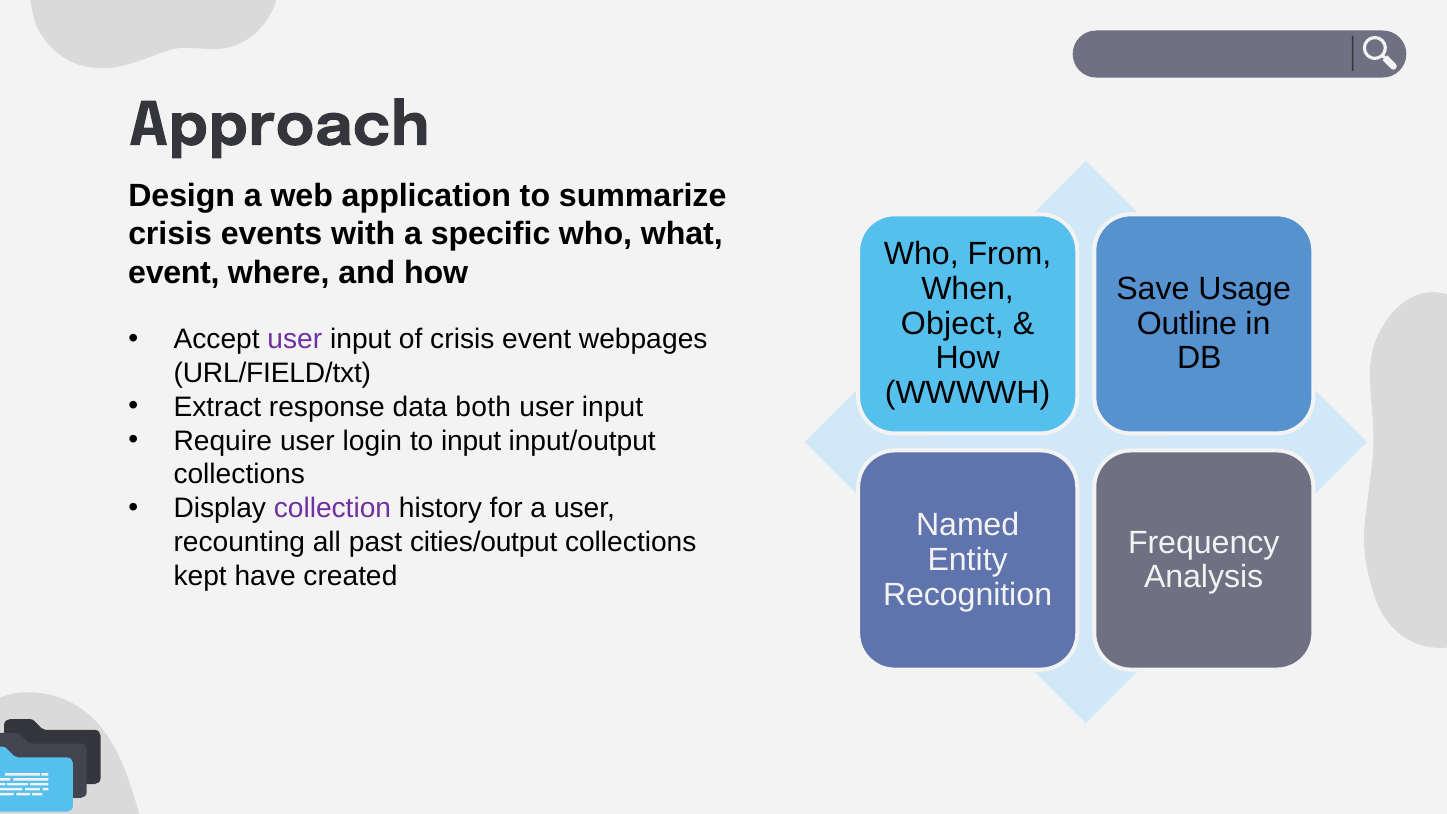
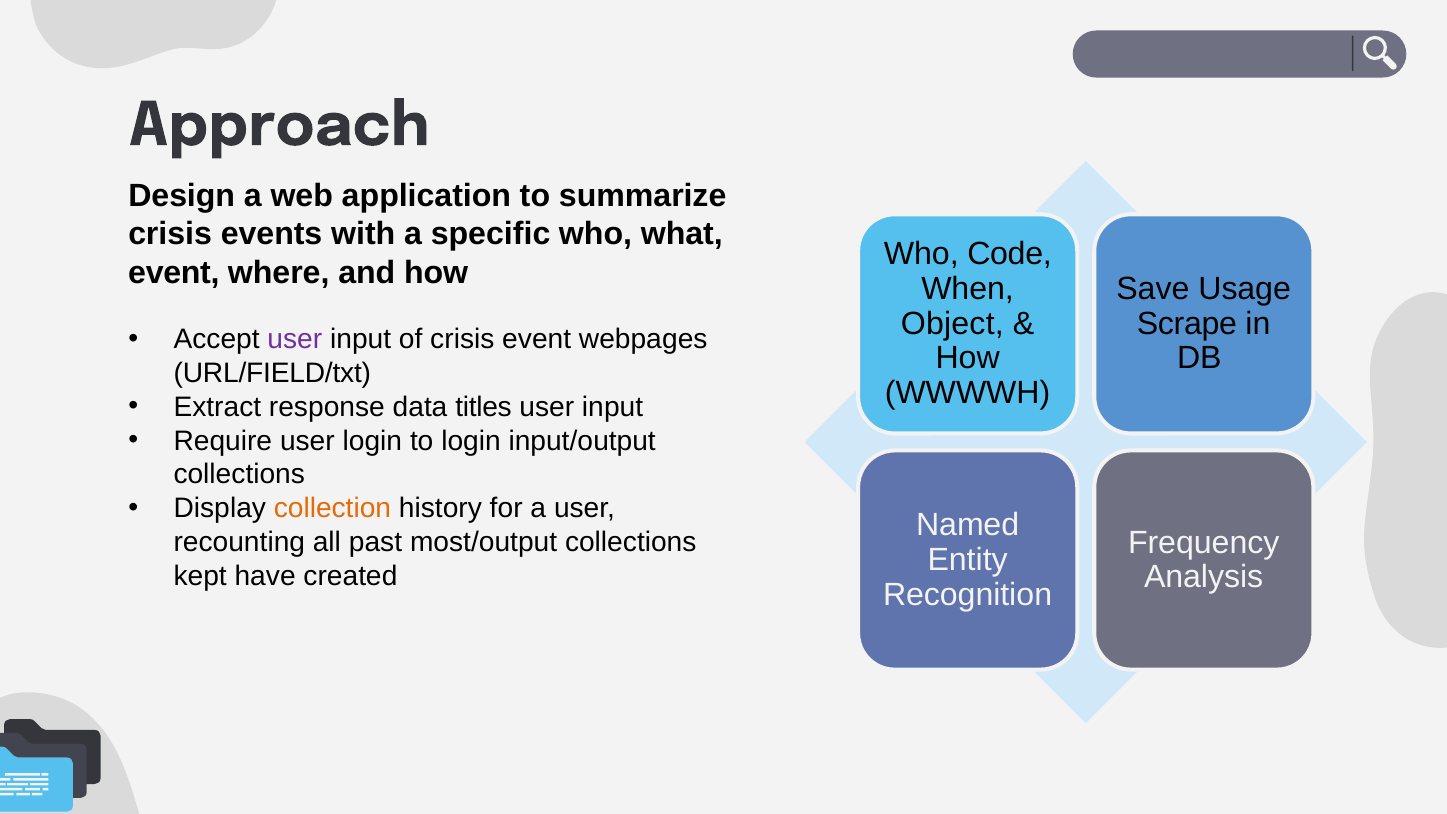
From: From -> Code (1009, 254)
Outline: Outline -> Scrape (1187, 324)
both: both -> titles (484, 407)
to input: input -> login (471, 441)
collection colour: purple -> orange (332, 508)
cities/output: cities/output -> most/output (484, 542)
